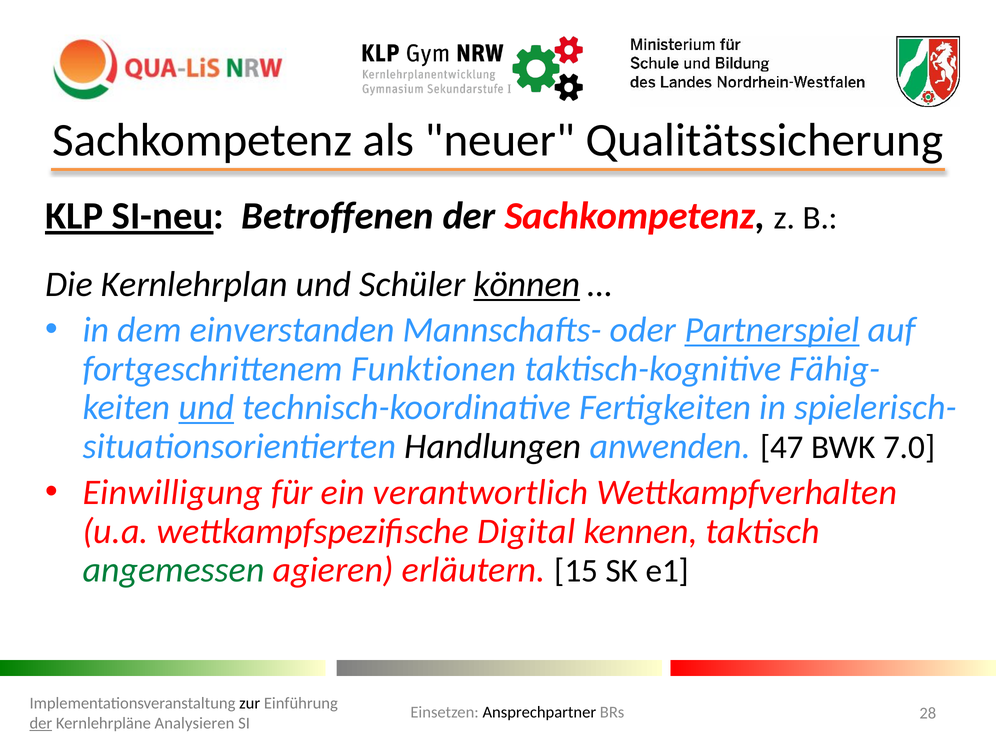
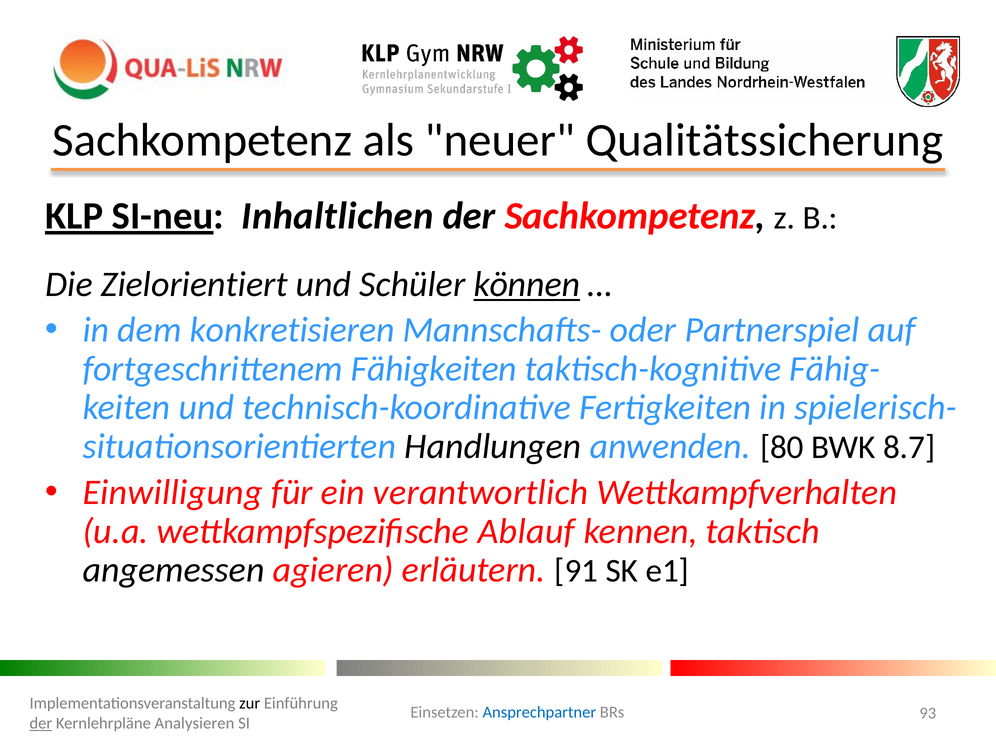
Betroffenen: Betroffenen -> Inhaltlichen (338, 216)
Kernlehrplan: Kernlehrplan -> Zielorientiert (194, 285)
einverstanden: einverstanden -> konkretisieren (292, 330)
Partnerspiel underline: present -> none (772, 330)
Funktionen: Funktionen -> Fähigkeiten (434, 369)
und underline: present -> none (206, 408)
47: 47 -> 80 (782, 447)
7.0: 7.0 -> 8.7 (909, 447)
Digital: Digital -> Ablauf (526, 531)
angemessen colour: green -> black (174, 570)
15: 15 -> 91 (576, 571)
Ansprechpartner colour: black -> blue (539, 712)
28: 28 -> 93 (928, 713)
